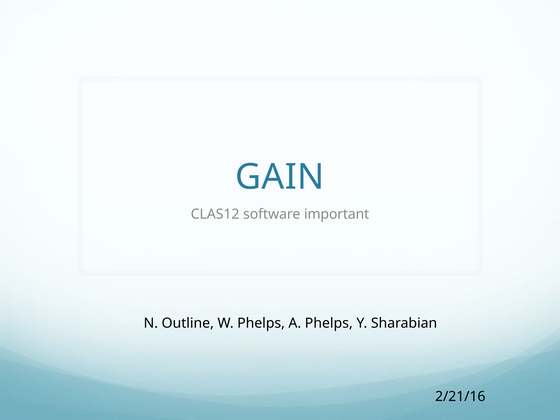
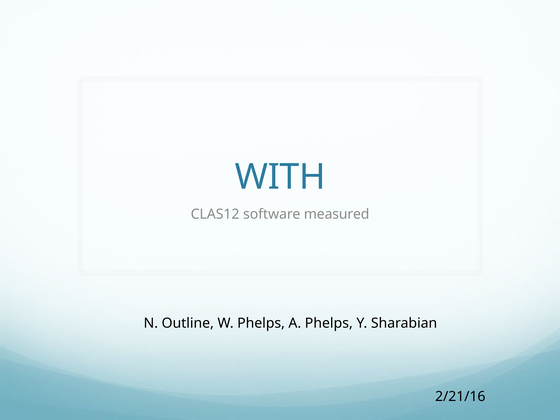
GAIN: GAIN -> WITH (280, 177)
important: important -> measured (337, 214)
